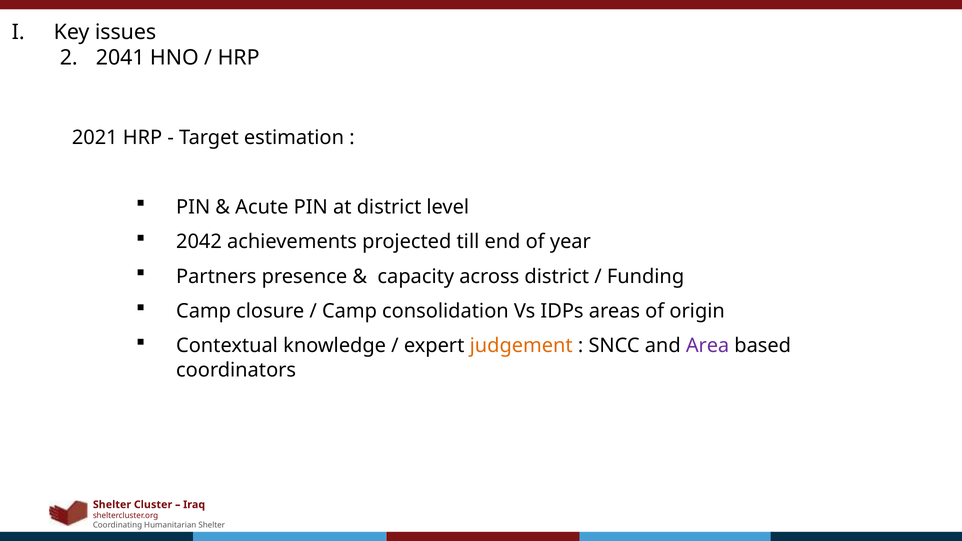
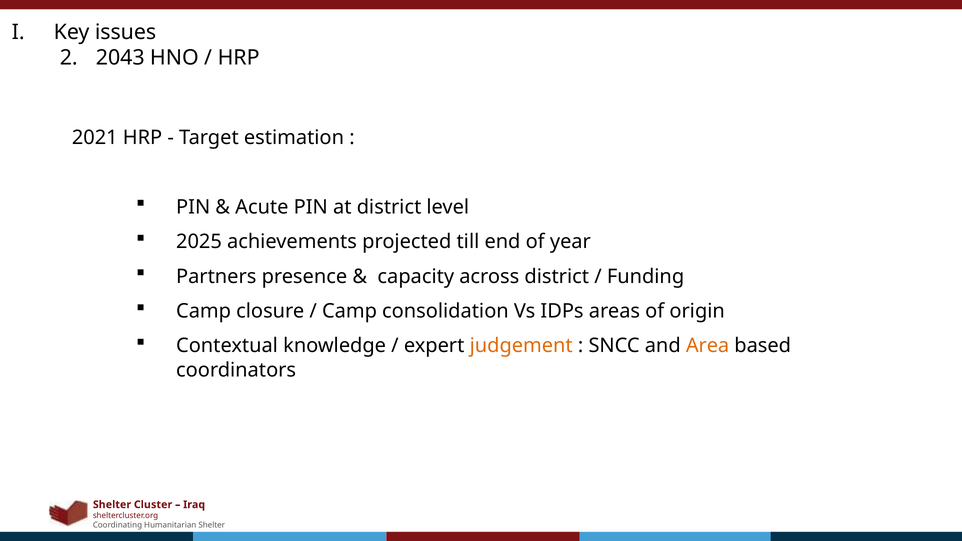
2041: 2041 -> 2043 (120, 58)
2042: 2042 -> 2025 (199, 242)
Area colour: purple -> orange (708, 346)
